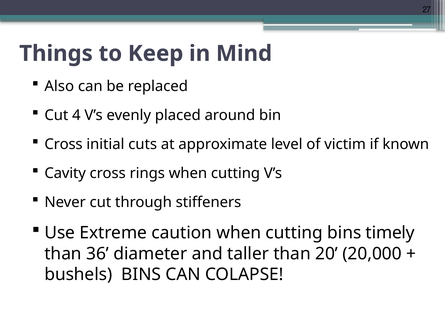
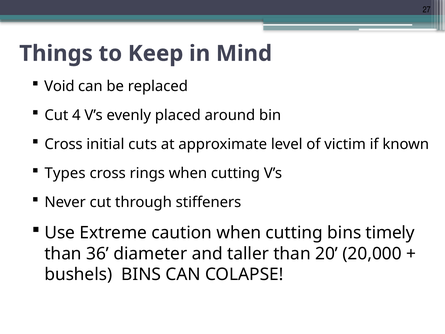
Also: Also -> Void (59, 86)
Cavity: Cavity -> Types (65, 173)
